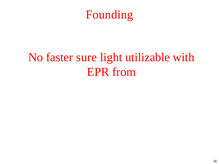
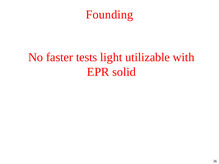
sure: sure -> tests (87, 57)
from: from -> solid (124, 72)
